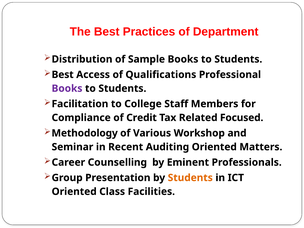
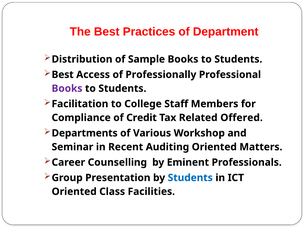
Qualifications: Qualifications -> Professionally (161, 75)
Focused: Focused -> Offered (242, 118)
Methodology: Methodology -> Departments (85, 133)
Students colour: orange -> blue (190, 178)
